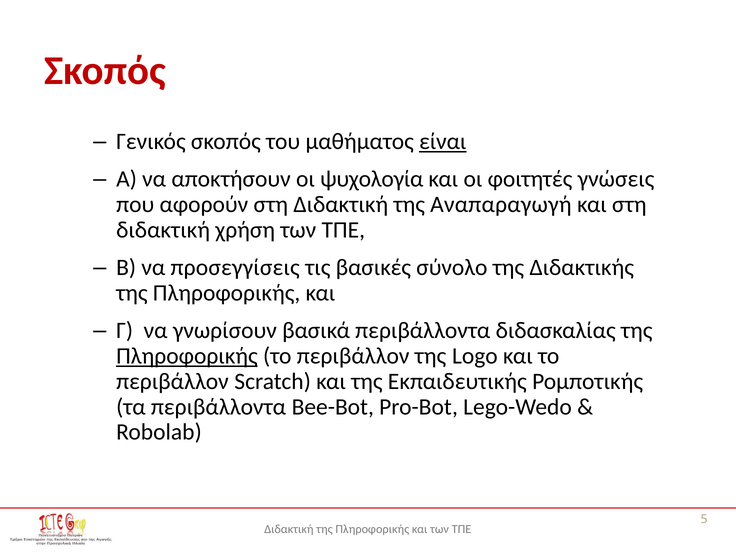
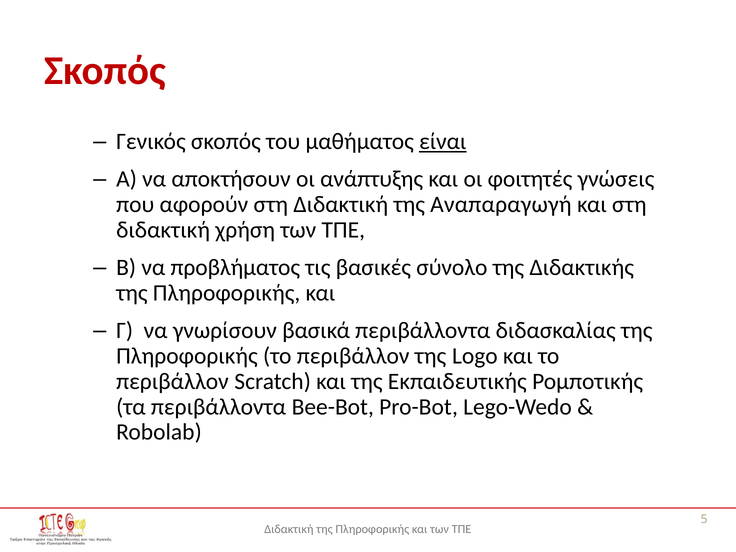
ψυχολογία: ψυχολογία -> ανάπτυξης (372, 179)
προσεγγίσεις: προσεγγίσεις -> προβλήματος (235, 268)
Πληροφορικής underline: present -> none (187, 356)
